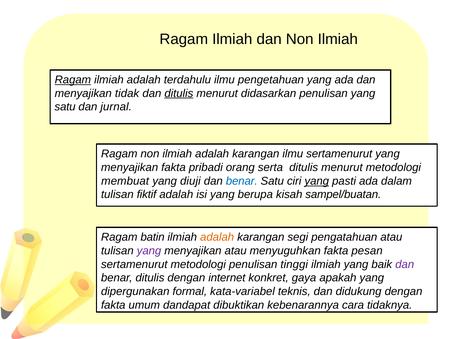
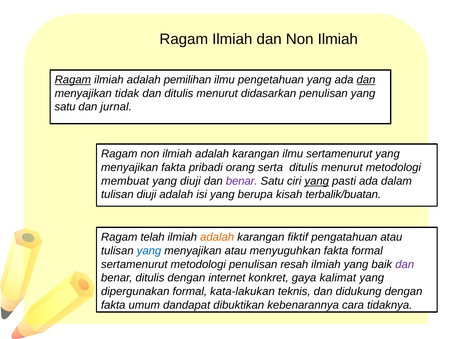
terdahulu: terdahulu -> pemilihan (187, 80)
dan underline: none -> present (366, 80)
ditulis underline: present -> none (179, 93)
benar colour: blue -> purple (242, 181)
tulisan fiktif: fiktif -> diuji (147, 195)
sampel/buatan: sampel/buatan -> terbalik/buatan (343, 195)
batin: batin -> telah (153, 237)
segi: segi -> fiktif (298, 237)
yang colour: purple -> blue (149, 251)
fakta pesan: pesan -> formal (367, 251)
tinggi: tinggi -> resah (294, 264)
apakah: apakah -> kalimat (338, 278)
kata-variabel: kata-variabel -> kata-lakukan (242, 291)
